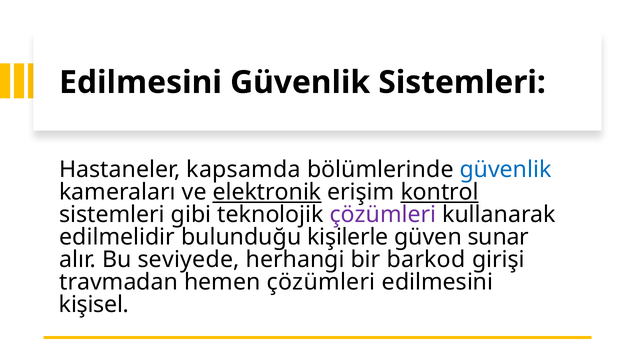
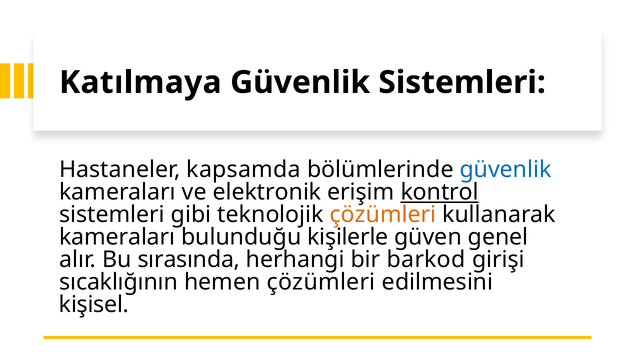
Edilmesini: Edilmesini -> Katılmaya (140, 82)
elektronik underline: present -> none (267, 192)
çözümleri colour: purple -> orange (383, 215)
edilmelidir: edilmelidir -> kameraları (117, 237)
sunar: sunar -> genel (498, 237)
seviyede: seviyede -> sırasında (189, 260)
travmadan: travmadan -> sıcaklığının (119, 282)
